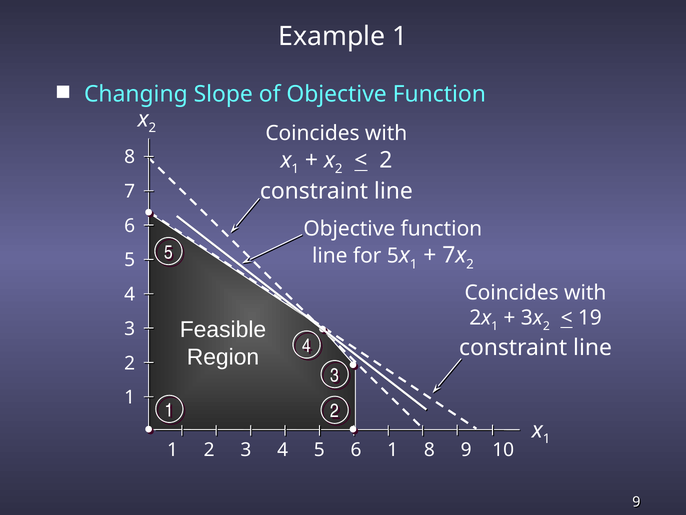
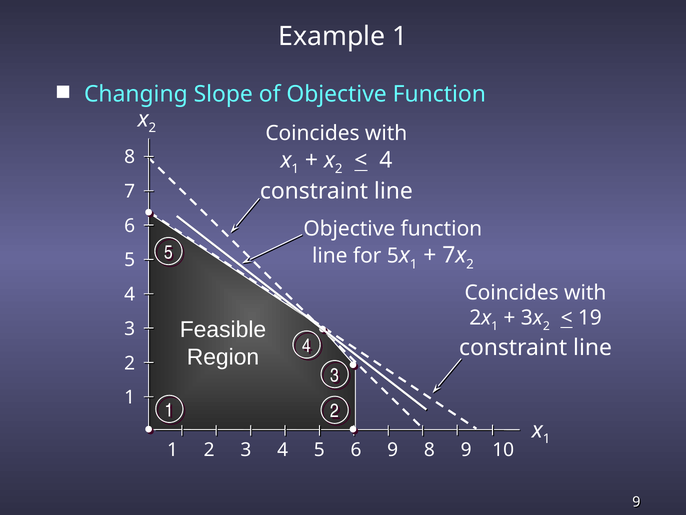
2: 2 -> 4 (386, 160)
6 1: 1 -> 9 (393, 450)
